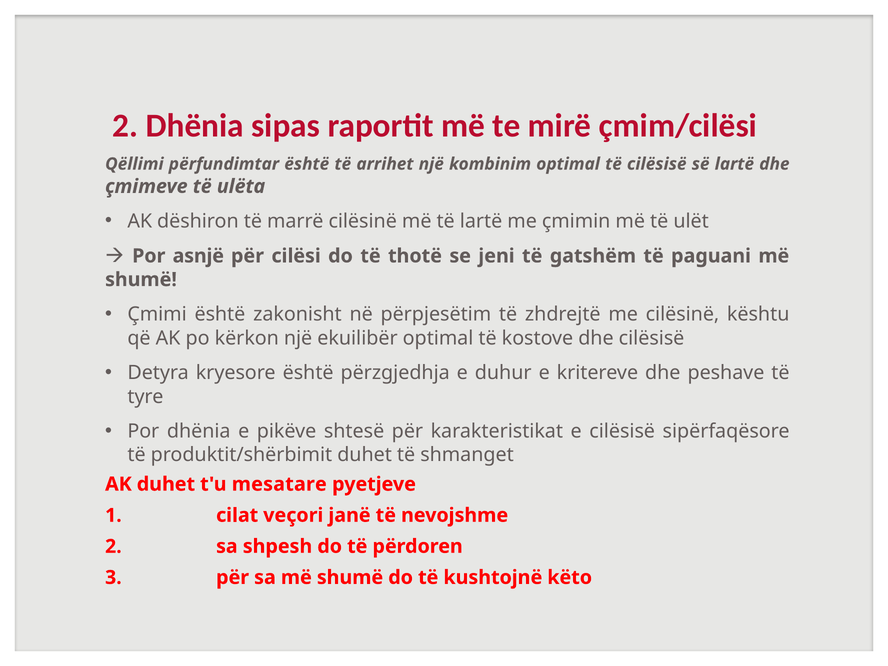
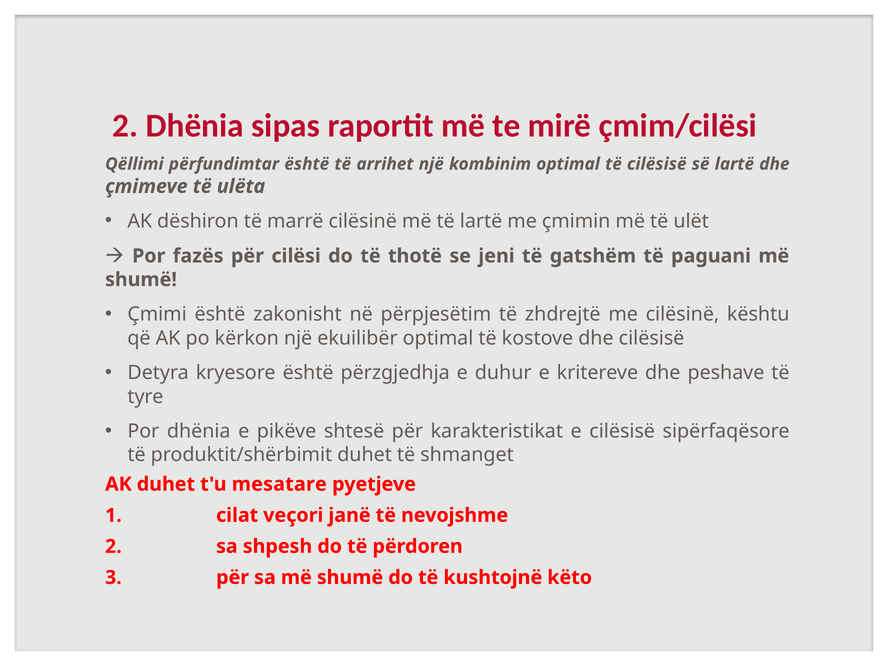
asnjë: asnjë -> fazës (198, 256)
